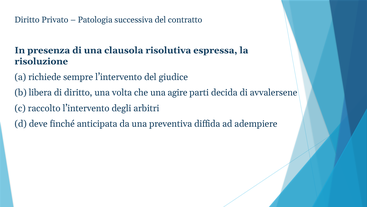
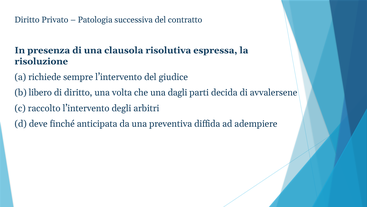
libera: libera -> libero (40, 92)
agire: agire -> dagli (178, 92)
